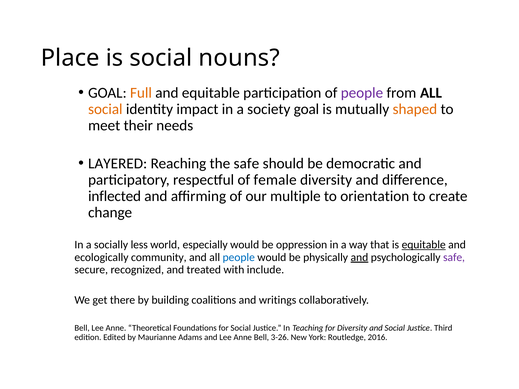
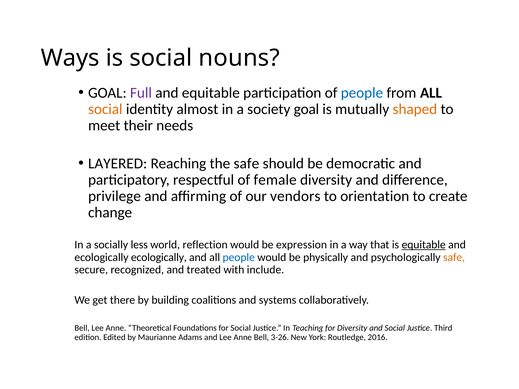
Place: Place -> Ways (70, 58)
Full colour: orange -> purple (141, 93)
people colour: purple -> blue (362, 93)
impact: impact -> almost (197, 109)
inflected: inflected -> privilege (114, 196)
multiple: multiple -> vendors (295, 196)
especially: especially -> reflection (205, 245)
oppression: oppression -> expression (302, 245)
ecologically community: community -> ecologically (159, 257)
and underline: present -> none (359, 257)
safe colour: purple -> orange (454, 257)
writings: writings -> systems (278, 300)
